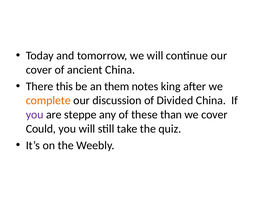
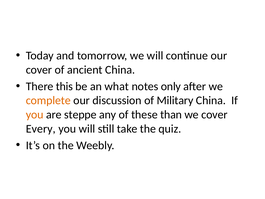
them: them -> what (117, 86)
king: king -> only (171, 86)
Divided: Divided -> Military (175, 100)
you colour: purple -> orange (35, 114)
Could: Could -> Every (41, 129)
